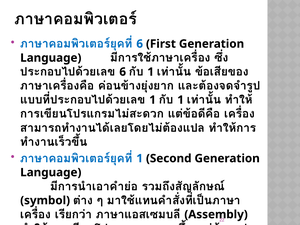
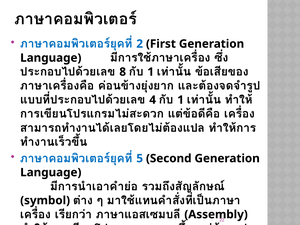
6: 6 -> 2 (140, 44)
6: 6 -> 8 (123, 72)
1: 1 -> 4 (153, 100)
1: 1 -> 5 (140, 158)
